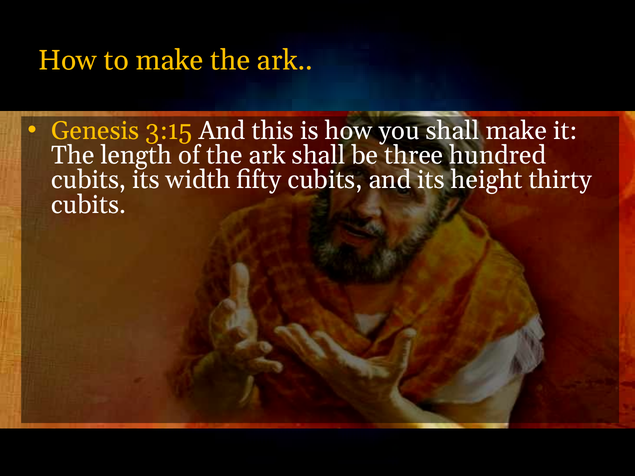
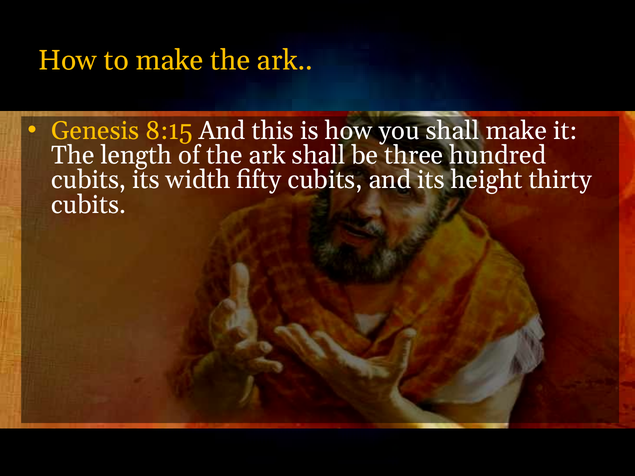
3:15: 3:15 -> 8:15 (169, 131)
